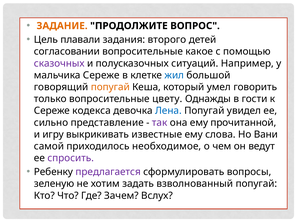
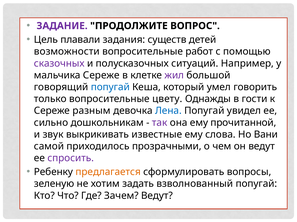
ЗАДАНИЕ colour: orange -> purple (62, 26)
второго: второго -> существ (167, 40)
согласовании: согласовании -> возможности (67, 52)
какое: какое -> работ (199, 52)
жил colour: blue -> purple (174, 75)
попугай colour: orange -> blue (110, 87)
кодекса: кодекса -> разным (92, 111)
представление: представление -> дошкольникам (107, 123)
игру: игру -> звук (53, 135)
необходимое: необходимое -> прозрачными (167, 147)
предлагается colour: purple -> orange (108, 172)
Зачем Вслух: Вслух -> Ведут (157, 196)
